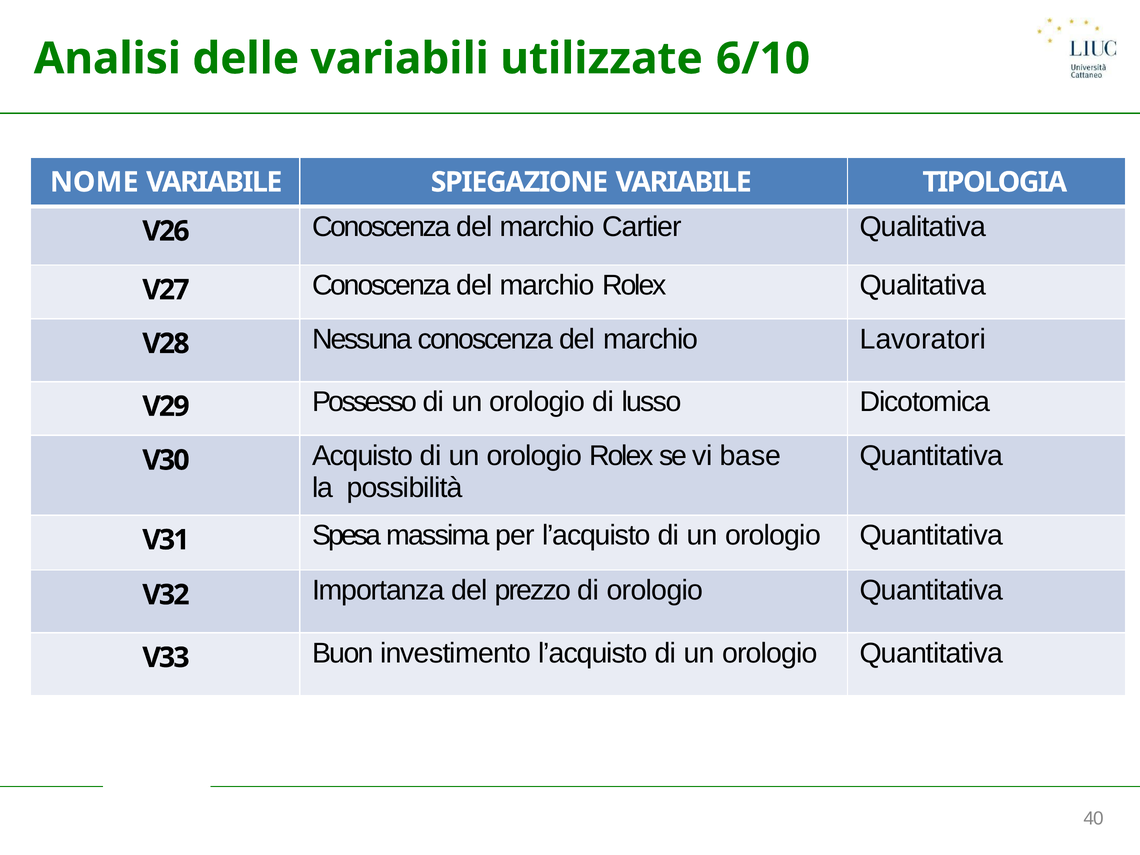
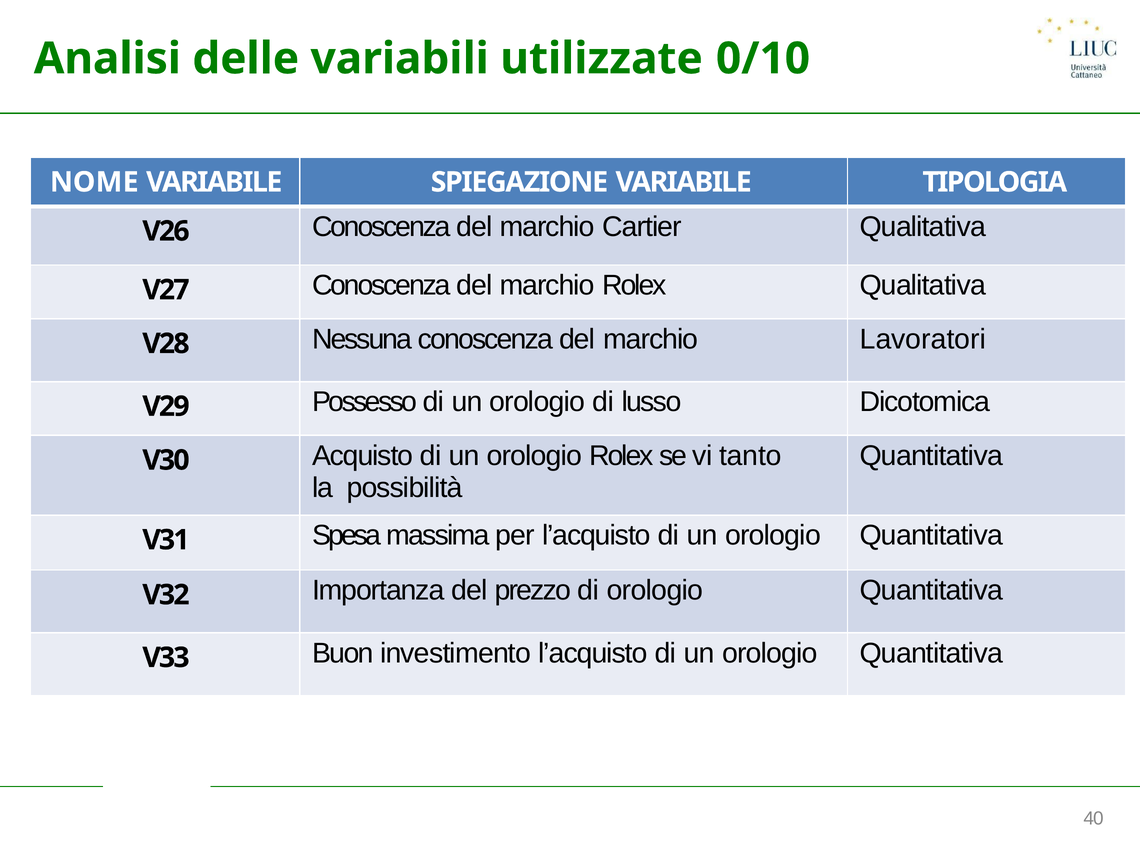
6/10: 6/10 -> 0/10 (763, 59)
base: base -> tanto (750, 456)
